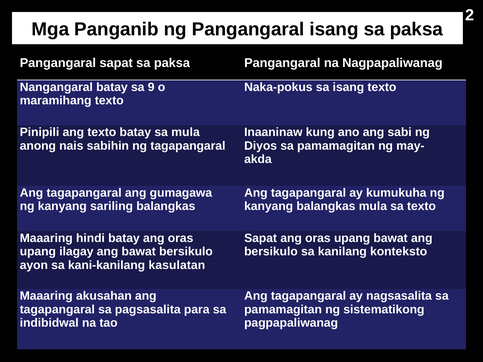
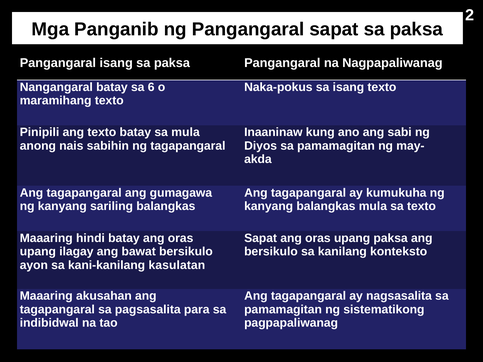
Pangangaral isang: isang -> sapat (334, 29)
Pangangaral sapat: sapat -> isang (116, 63)
9: 9 -> 6 (151, 87)
upang bawat: bawat -> paksa (391, 238)
